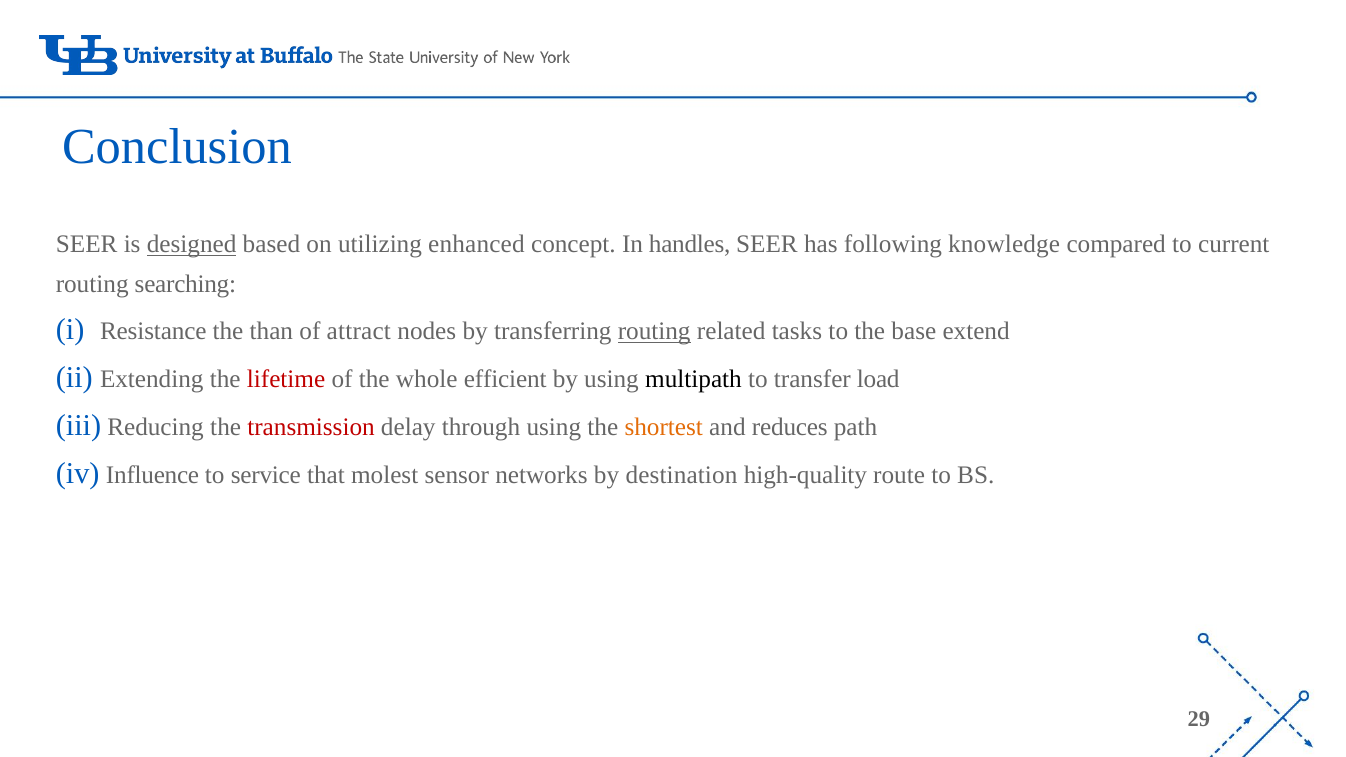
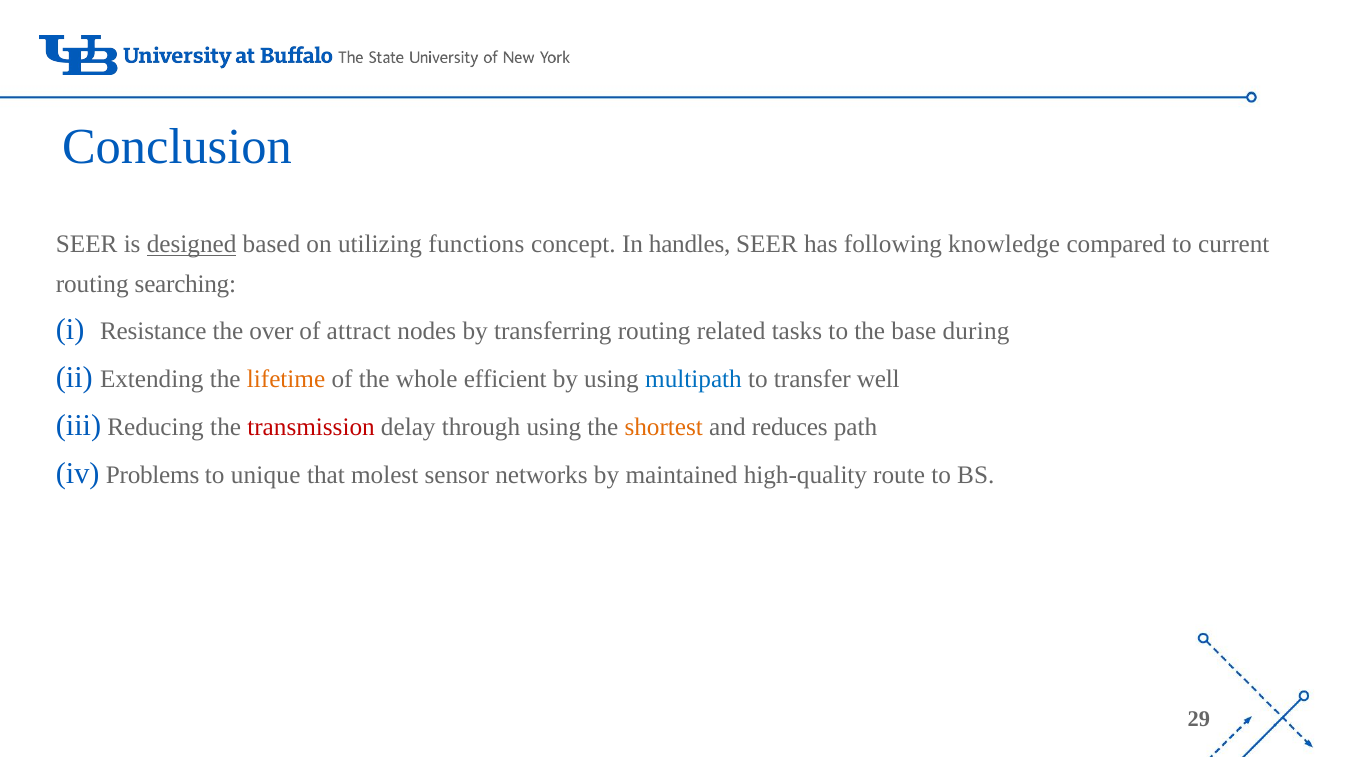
enhanced: enhanced -> functions (476, 245)
than: than -> over (272, 332)
routing underline: present -> none (654, 332)
extend: extend -> during (976, 332)
lifetime colour: red -> orange (286, 379)
multipath colour: black -> blue (693, 379)
load: load -> well (878, 379)
Influence: Influence -> Problems (153, 475)
service: service -> unique (266, 475)
destination: destination -> maintained (682, 475)
